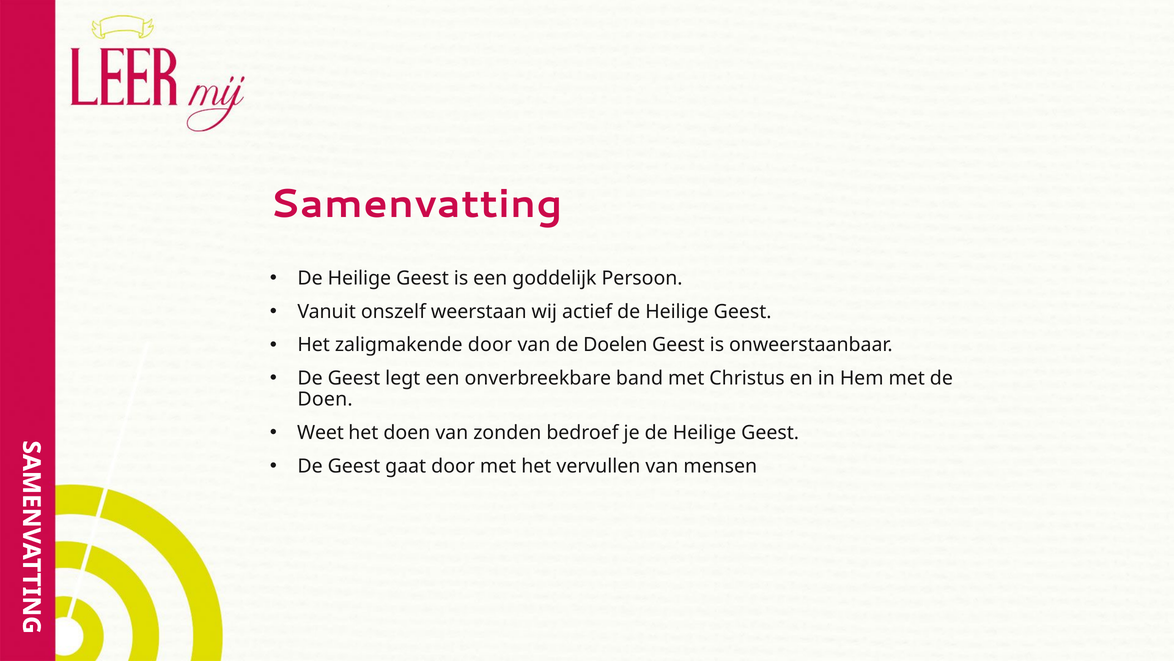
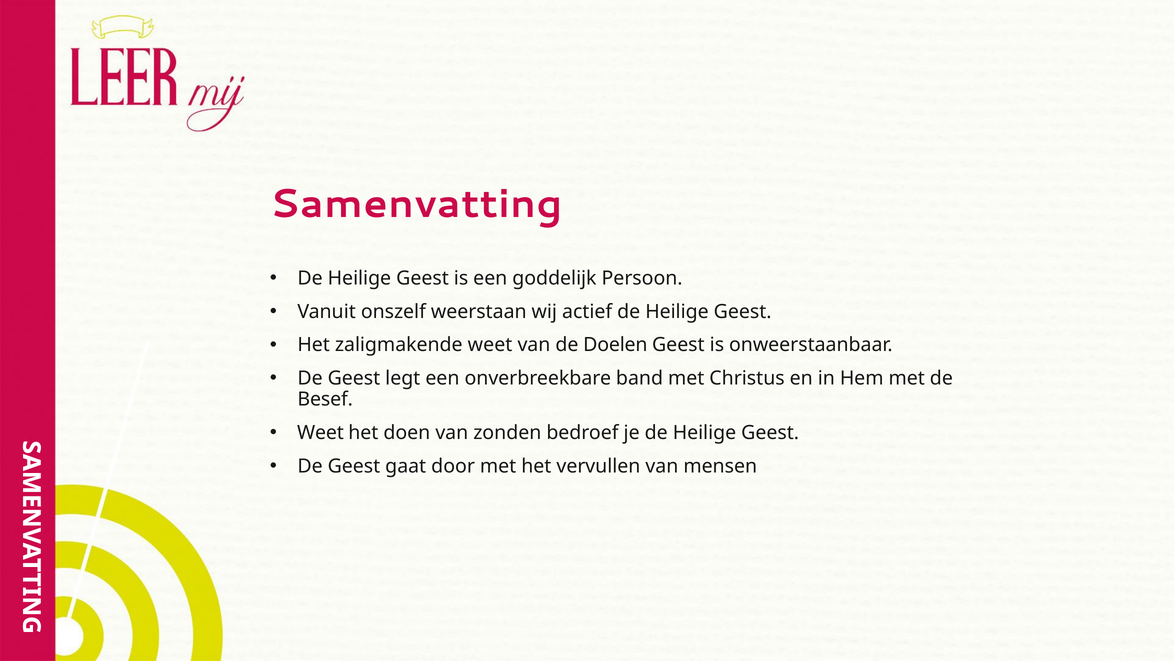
zaligmakende door: door -> weet (490, 345)
Doen: Doen -> Besef (325, 399)
